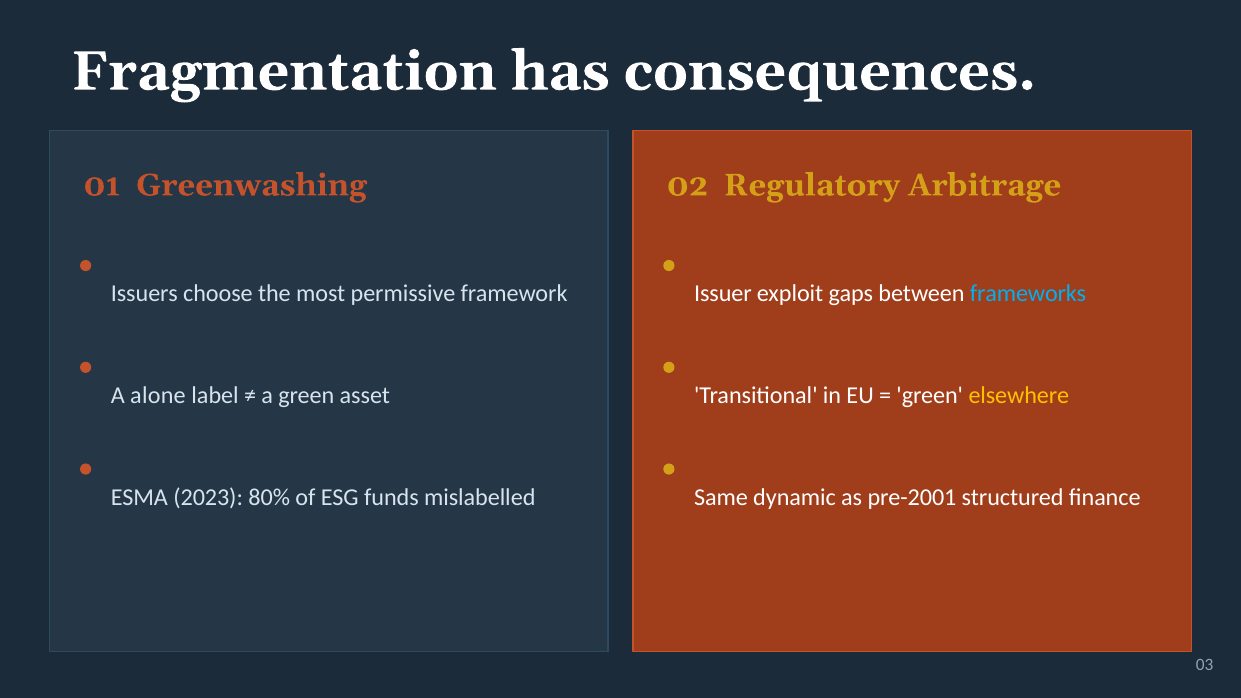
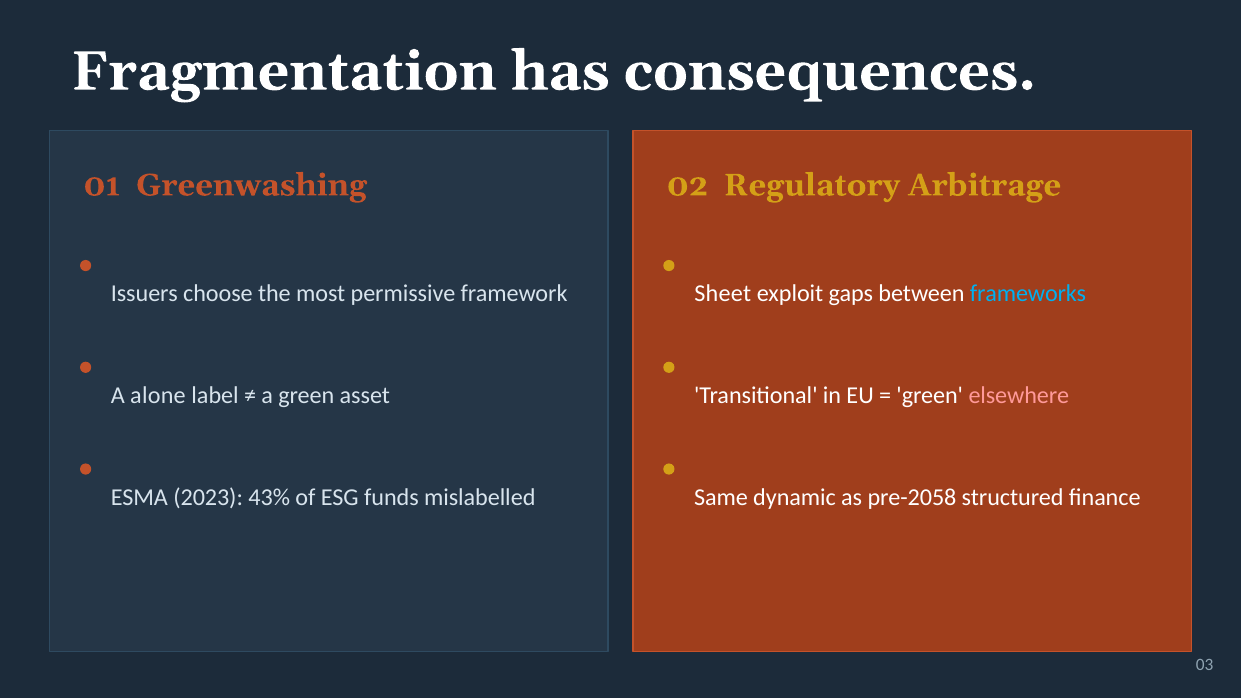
Issuer: Issuer -> Sheet (723, 294)
elsewhere colour: yellow -> pink (1019, 396)
80%: 80% -> 43% (269, 497)
pre-2001: pre-2001 -> pre-2058 (912, 497)
